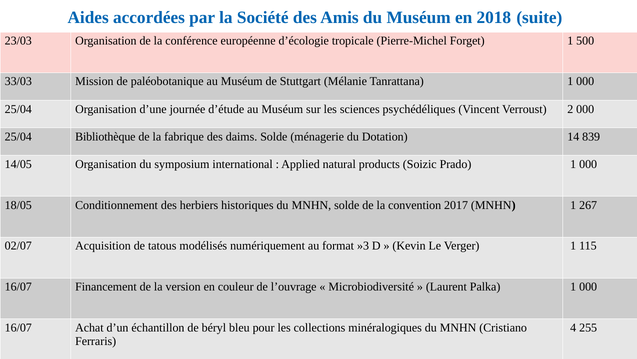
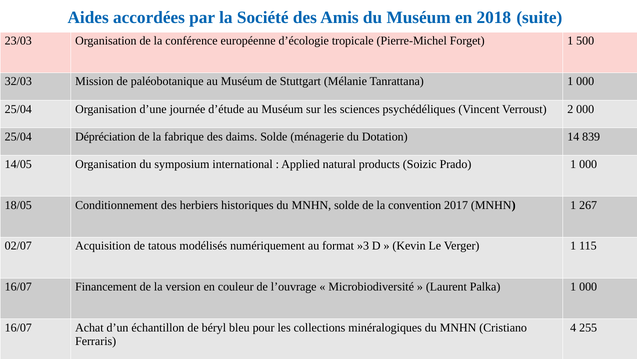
33/03: 33/03 -> 32/03 (18, 81)
Bibliothèque: Bibliothèque -> Dépréciation (105, 136)
